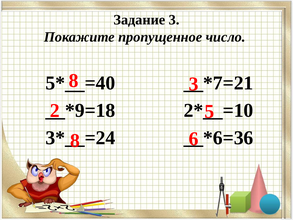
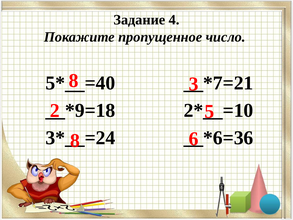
Задание 3: 3 -> 4 (174, 20)
